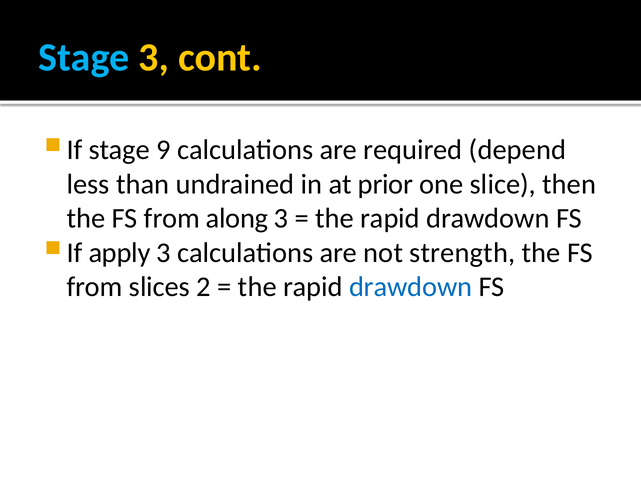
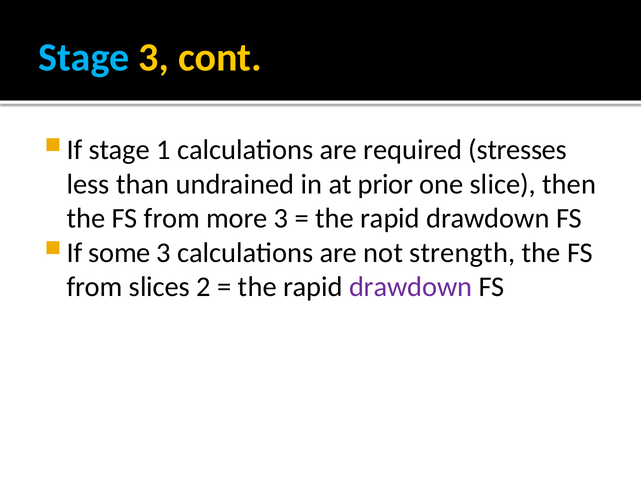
9: 9 -> 1 (164, 150)
depend: depend -> stresses (518, 150)
along: along -> more (237, 218)
apply: apply -> some (120, 252)
drawdown colour: blue -> purple (411, 287)
